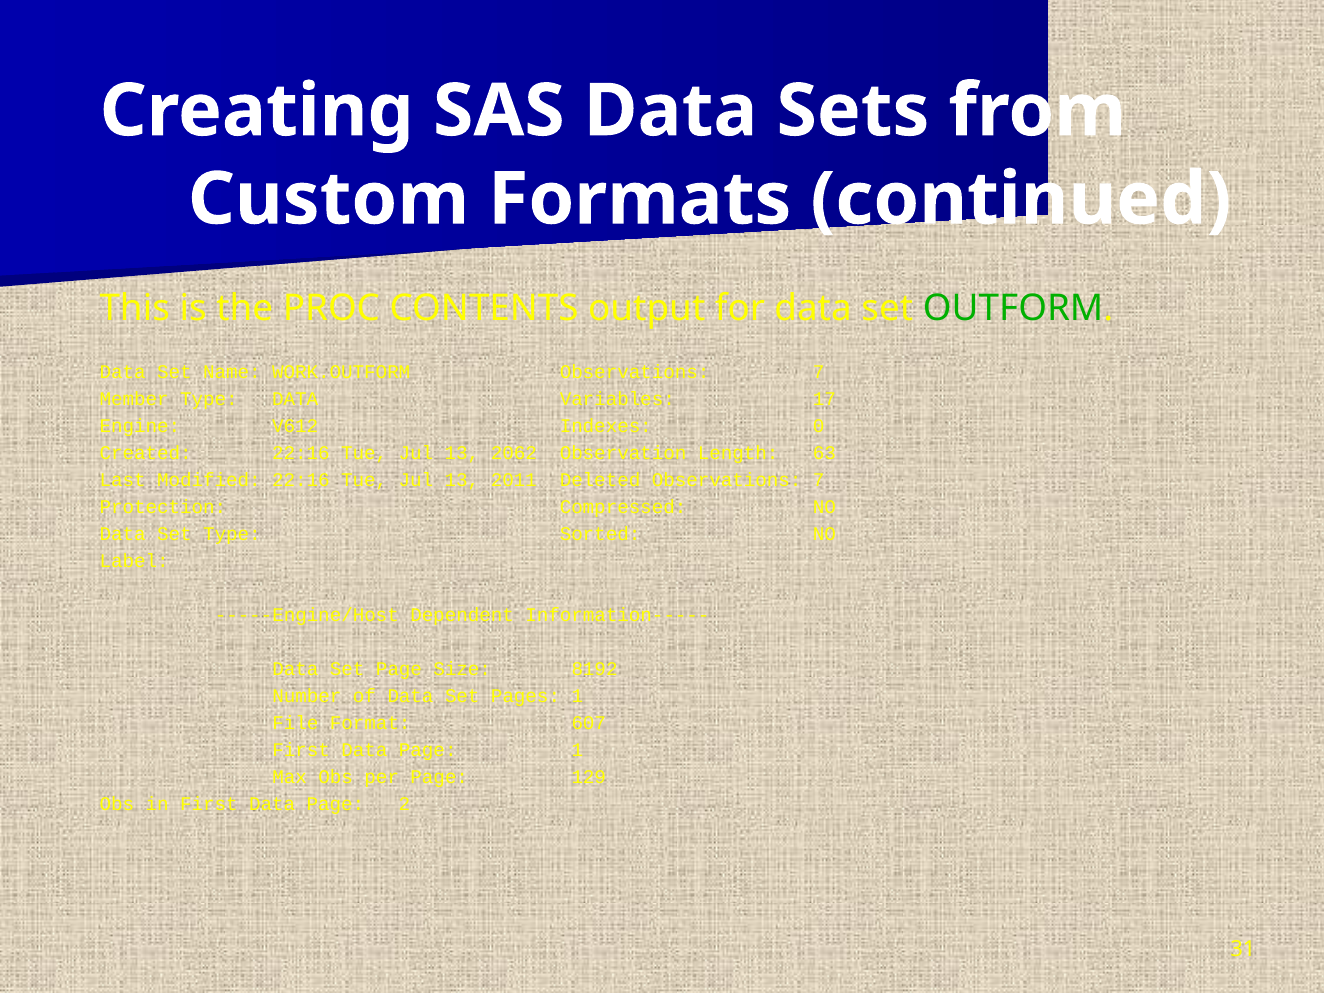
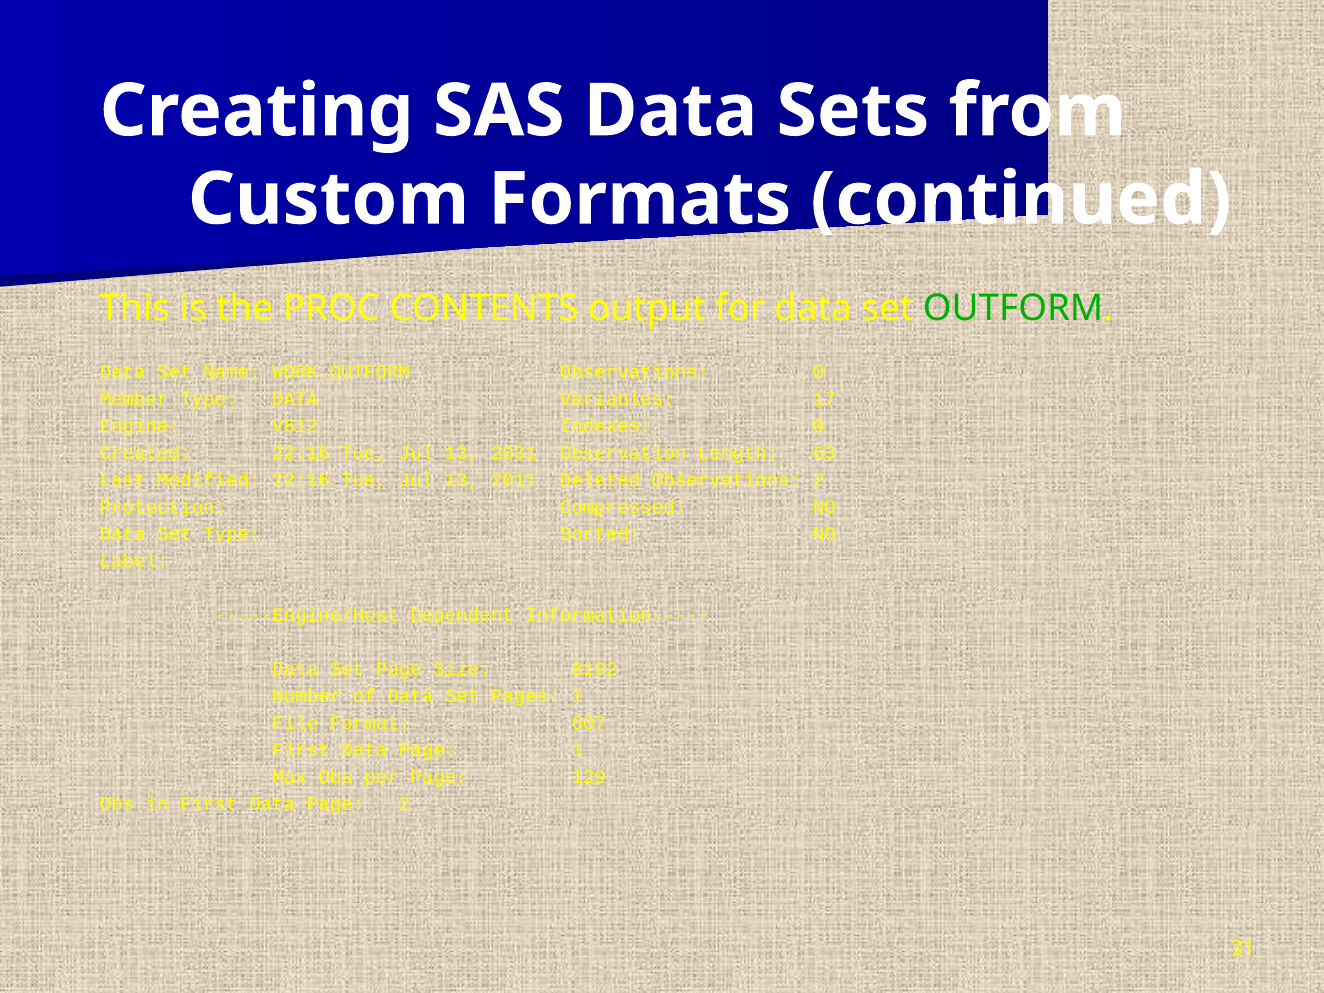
WORK.OUTFORM Observations 7: 7 -> 0 (819, 372)
2062: 2062 -> 2031 (514, 453)
Deleted Observations 7: 7 -> 2 (819, 480)
